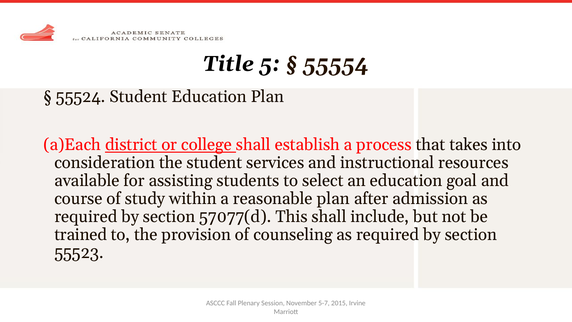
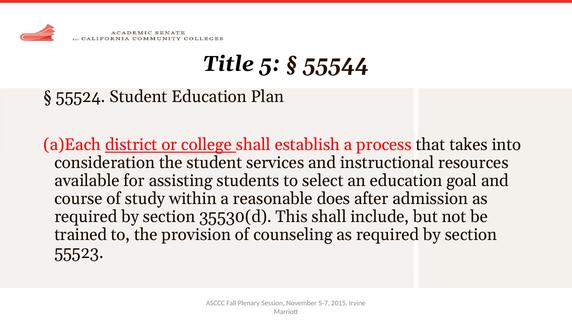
55554: 55554 -> 55544 (336, 64)
reasonable plan: plan -> does (333, 199)
57077(d: 57077(d -> 35530(d (235, 217)
